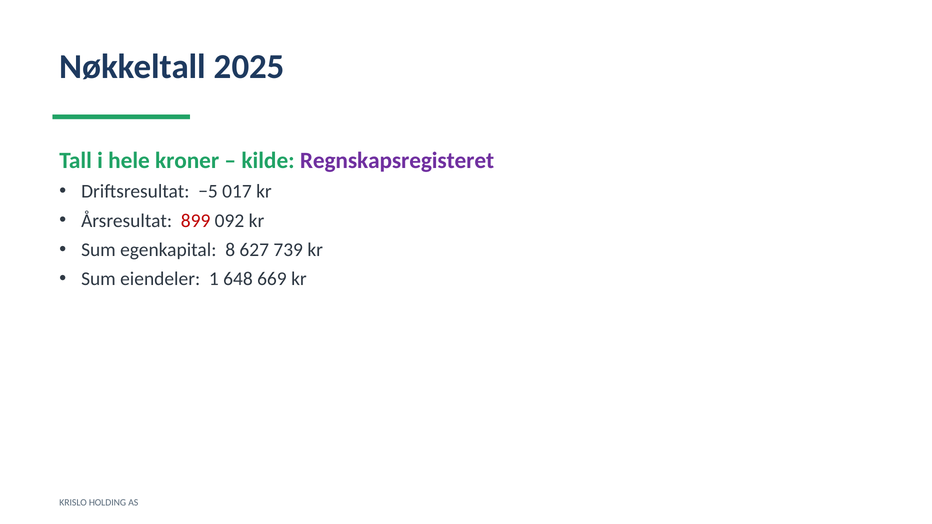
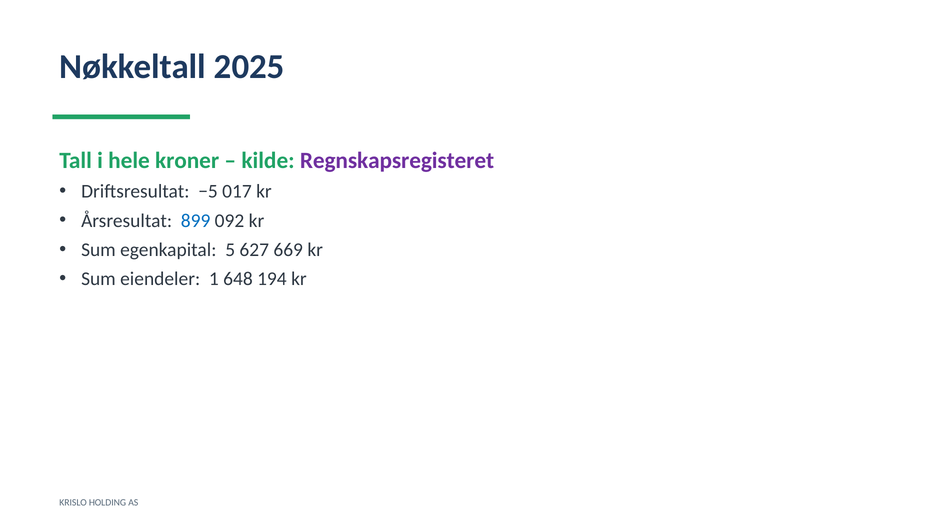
899 colour: red -> blue (196, 221)
8: 8 -> 5 (230, 250)
739: 739 -> 669 (288, 250)
669: 669 -> 194 (272, 279)
